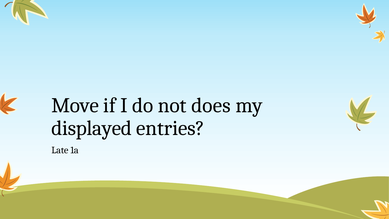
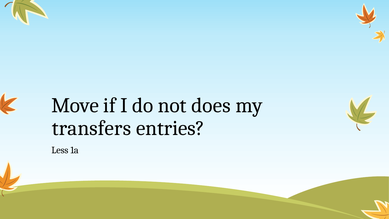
displayed: displayed -> transfers (91, 128)
Late: Late -> Less (60, 150)
